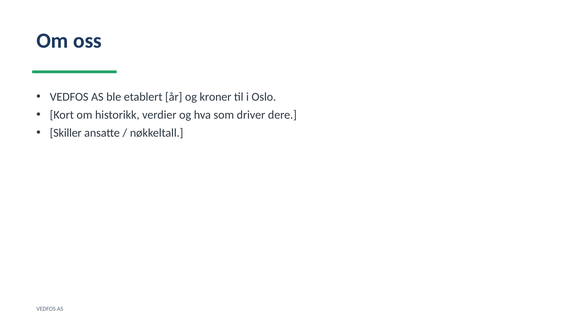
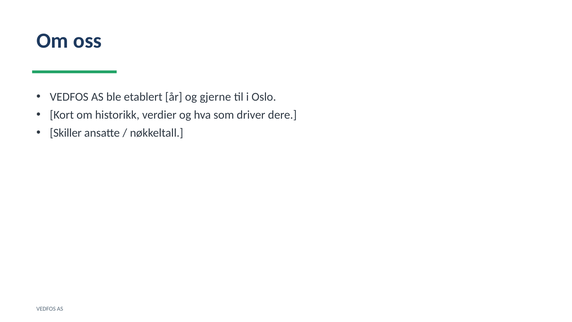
kroner: kroner -> gjerne (215, 97)
